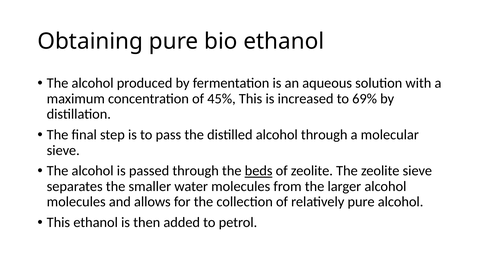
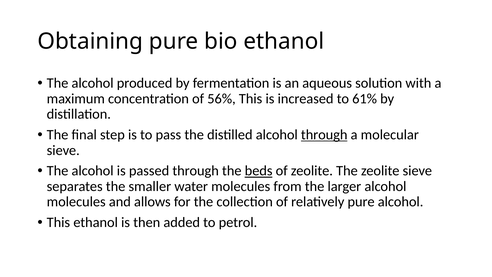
45%: 45% -> 56% (221, 99)
69%: 69% -> 61% (365, 99)
through underline: none -> present (324, 135)
